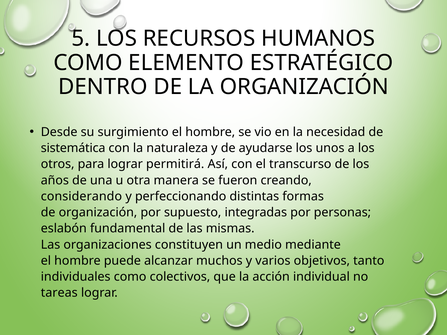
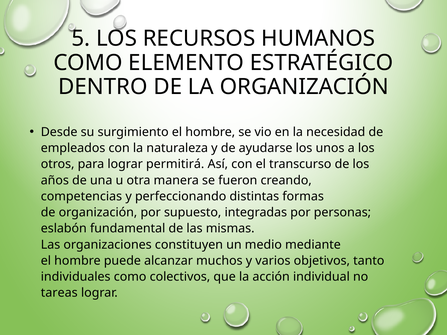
sistemática: sistemática -> empleados (73, 148)
considerando: considerando -> competencias (81, 197)
